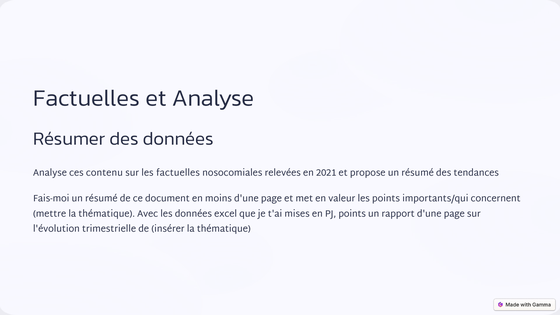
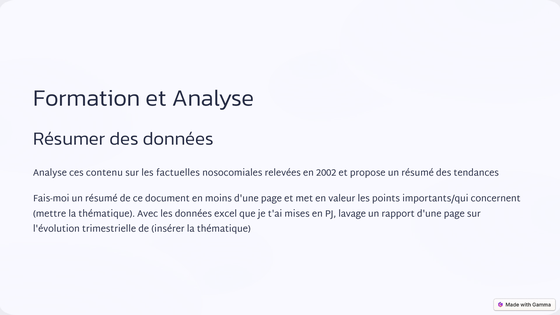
Factuelles: Factuelles -> Formation (87, 98)
2021: 2021 -> 2002 (326, 173)
PJ points: points -> lavage (352, 214)
